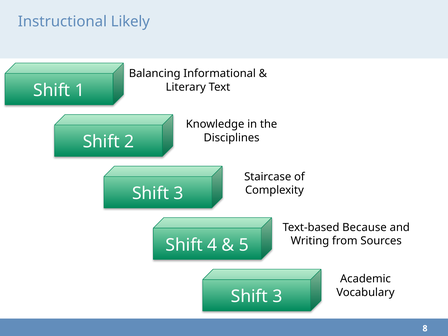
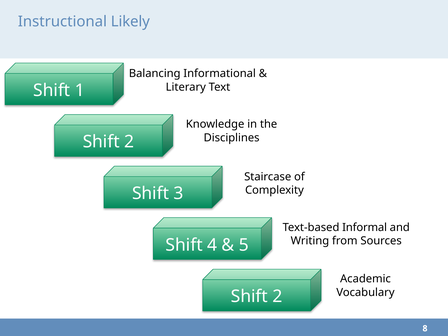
Because: Because -> Informal (365, 227)
3: 3 -> 2 (277, 297)
